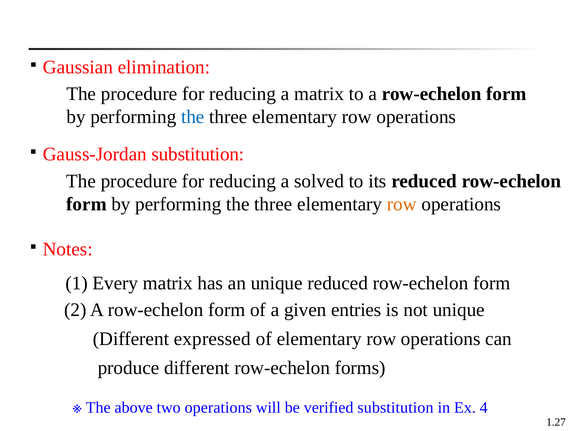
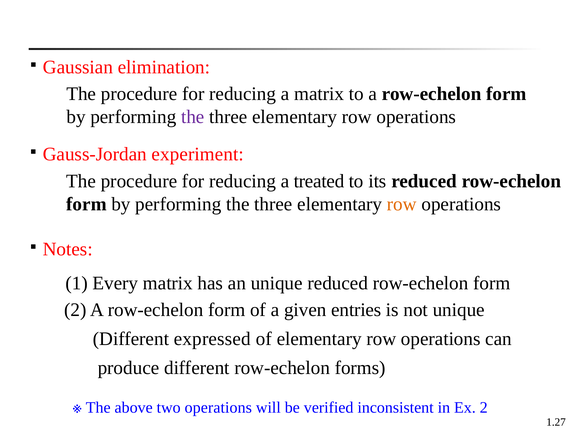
the colour: blue -> purple (193, 117)
Gauss-Jordan substitution: substitution -> experiment (198, 154)
solved: solved -> treated (319, 181)
verified substitution: substitution -> inconsistent (396, 407)
Ex 4: 4 -> 2 (484, 407)
